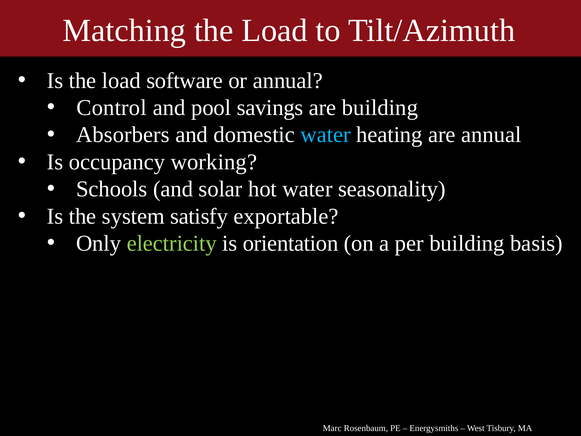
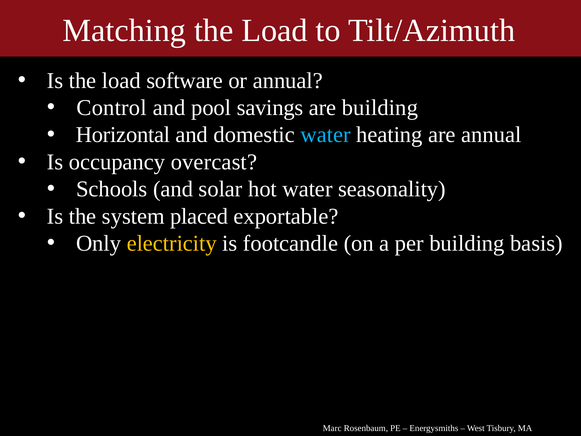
Absorbers: Absorbers -> Horizontal (123, 135)
working: working -> overcast (214, 162)
satisfy: satisfy -> placed (199, 216)
electricity colour: light green -> yellow (172, 243)
orientation: orientation -> footcandle (290, 243)
